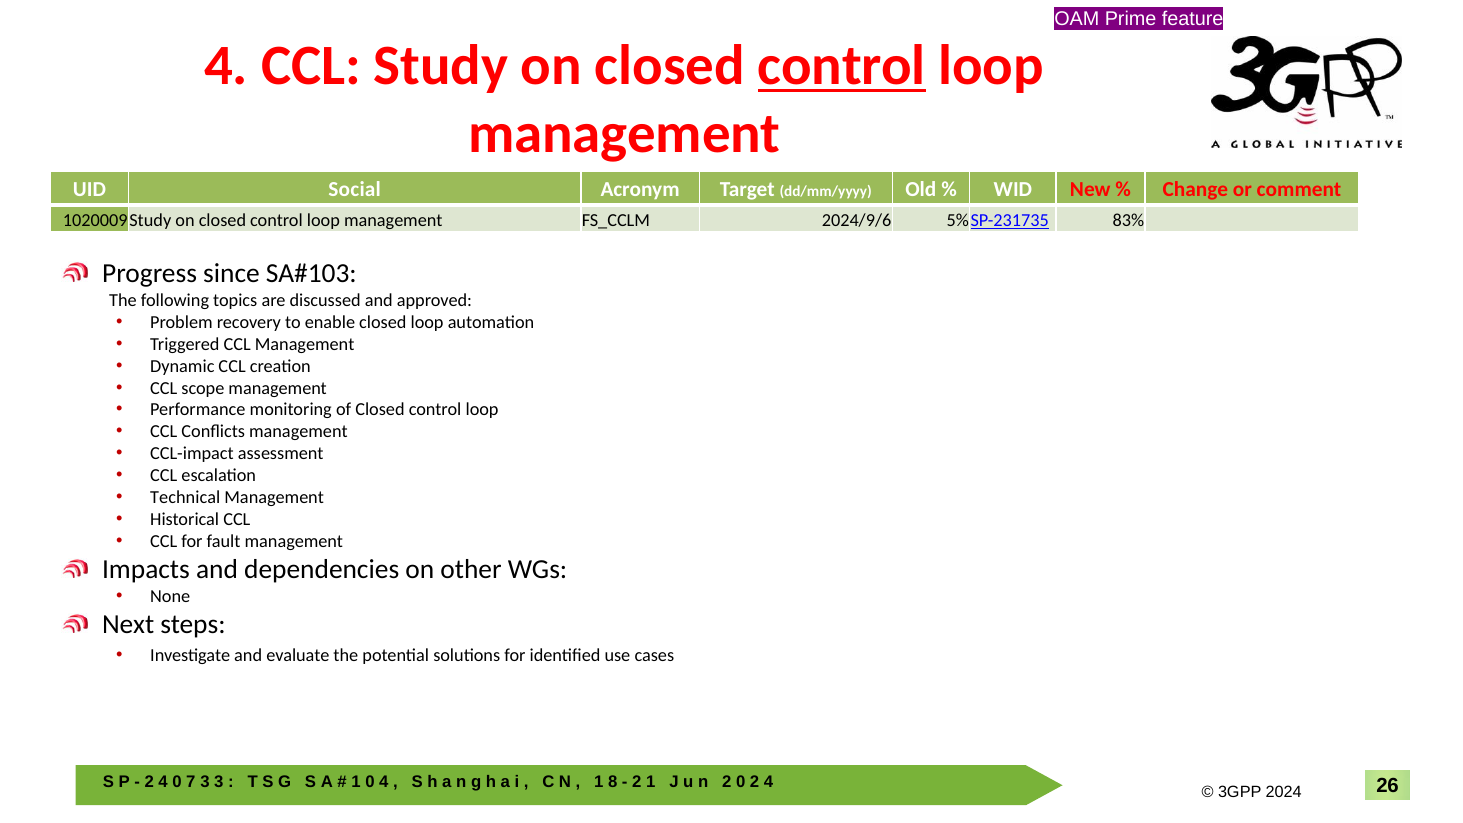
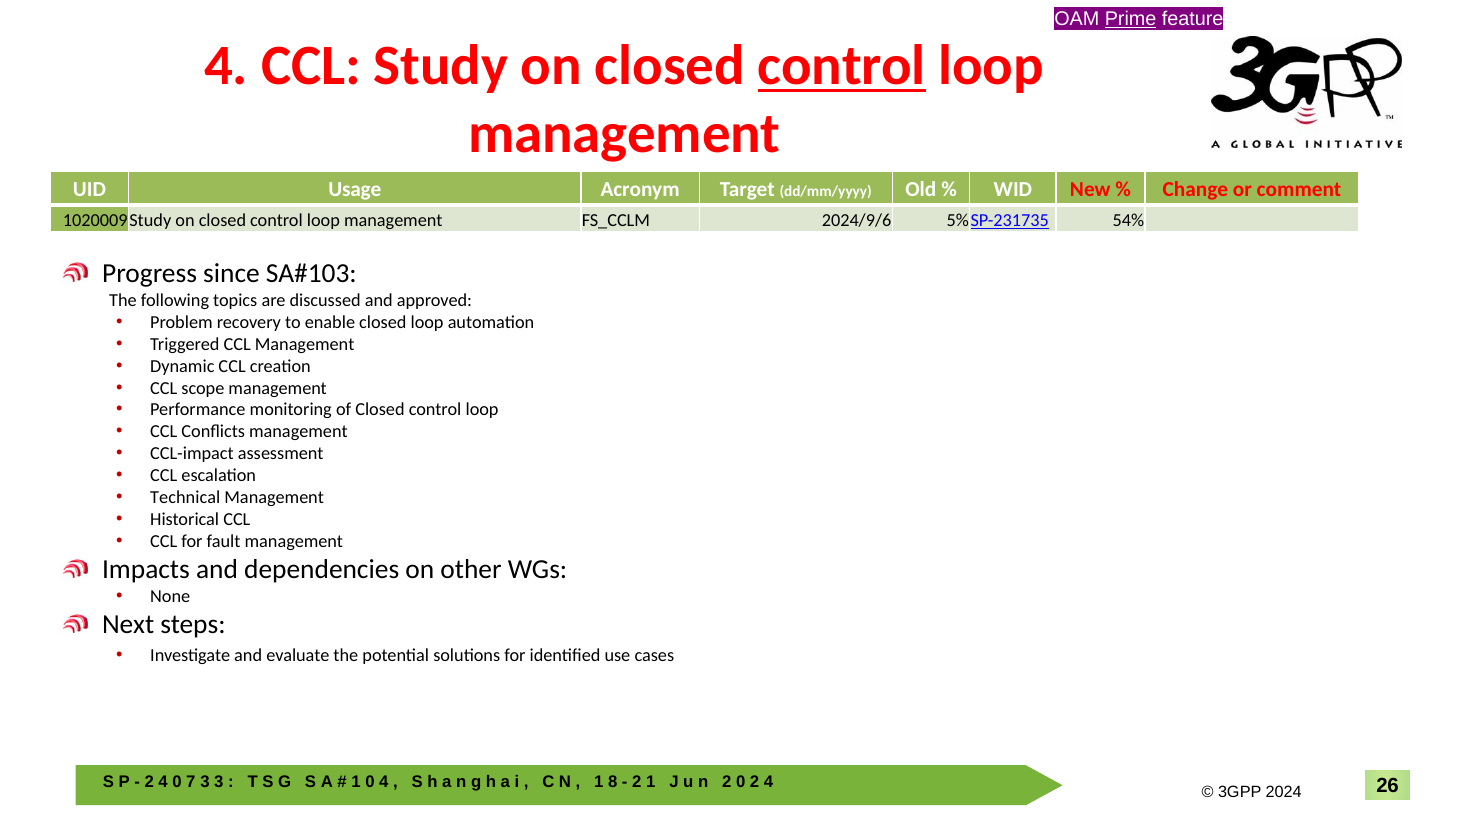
Prime underline: none -> present (1131, 19)
Social: Social -> Usage (355, 190)
83%: 83% -> 54% (1129, 220)
